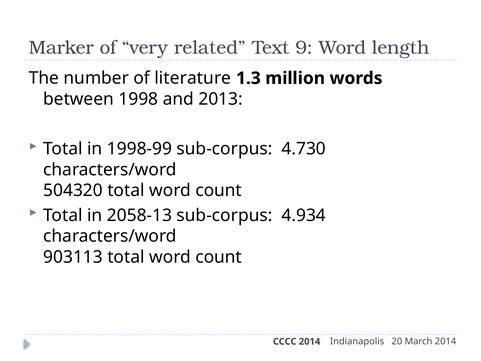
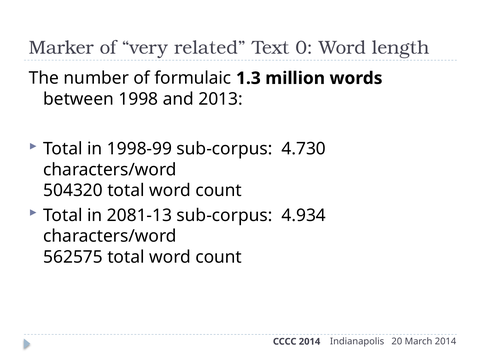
9: 9 -> 0 (304, 48)
literature: literature -> formulaic (193, 78)
2058-13: 2058-13 -> 2081-13 (140, 215)
903113: 903113 -> 562575 (73, 257)
